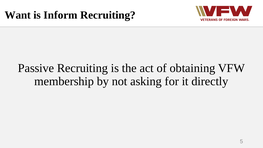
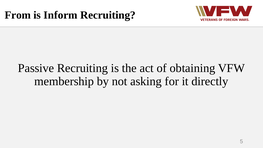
Want: Want -> From (18, 15)
